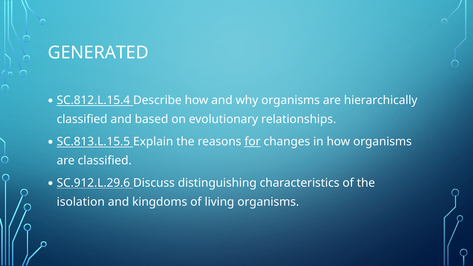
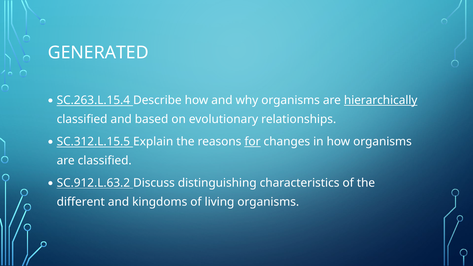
SC.812.L.15.4: SC.812.L.15.4 -> SC.263.L.15.4 (93, 100)
hierarchically underline: none -> present (381, 100)
SC.813.L.15.5: SC.813.L.15.5 -> SC.312.L.15.5 (93, 142)
SC.912.L.29.6: SC.912.L.29.6 -> SC.912.L.63.2 (93, 183)
isolation: isolation -> different (81, 202)
